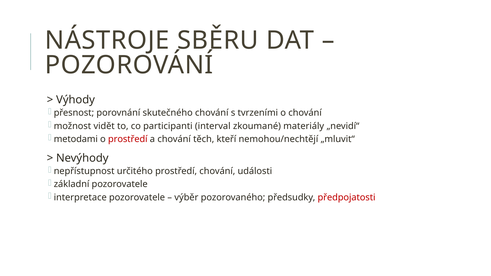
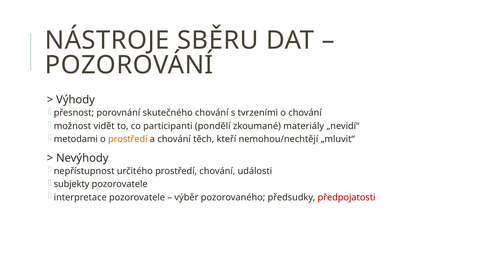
interval: interval -> pondělí (213, 126)
prostředí colour: red -> orange (128, 139)
základní: základní -> subjekty (72, 184)
